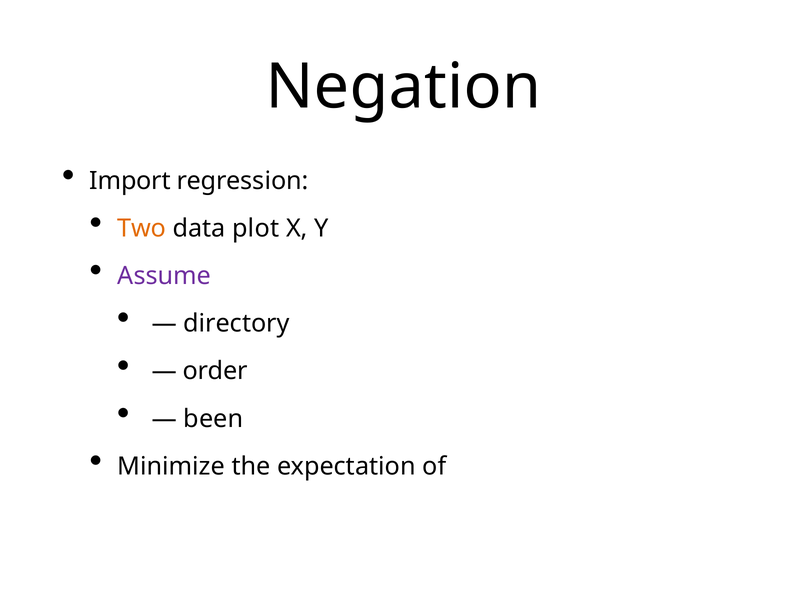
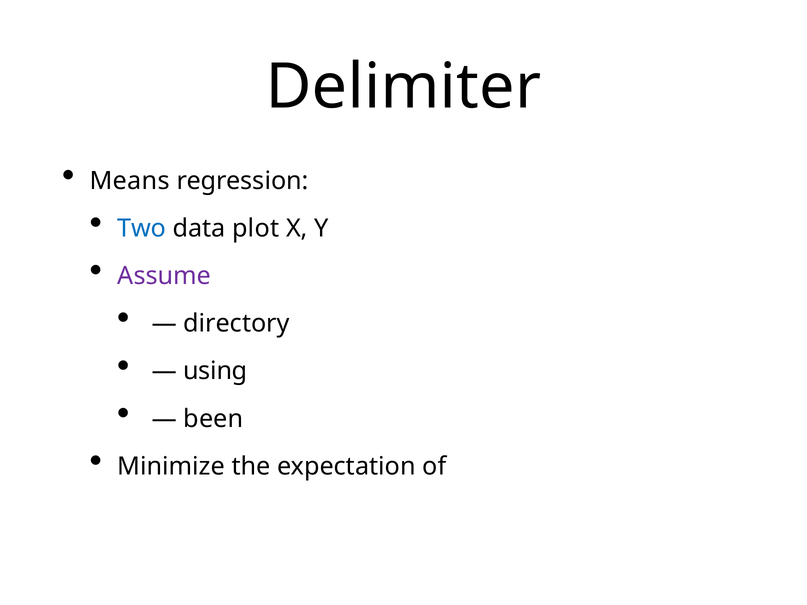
Negation: Negation -> Delimiter (403, 87)
Import: Import -> Means (130, 181)
Two colour: orange -> blue (142, 228)
order: order -> using (215, 371)
